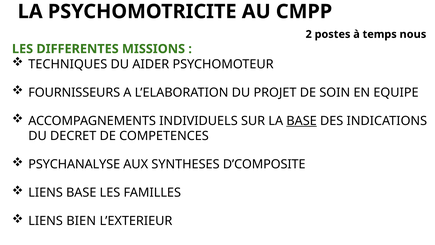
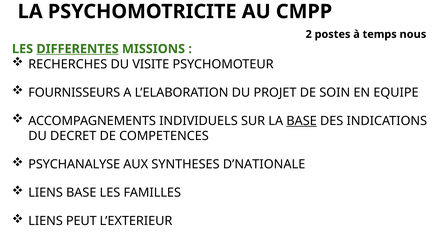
DIFFERENTES underline: none -> present (78, 49)
TECHNIQUES: TECHNIQUES -> RECHERCHES (68, 64)
AIDER: AIDER -> VISITE (151, 64)
D’COMPOSITE: D’COMPOSITE -> D’NATIONALE (264, 164)
BIEN: BIEN -> PEUT (81, 221)
